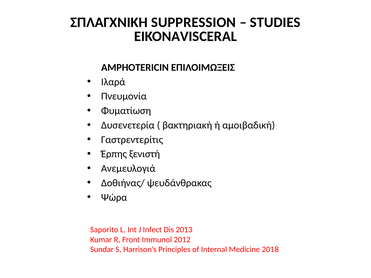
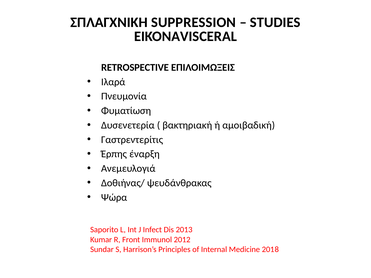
AMPHOTERICIN: AMPHOTERICIN -> RETROSPECTIVE (135, 68)
ξενιστή: ξενιστή -> έναρξη (144, 154)
